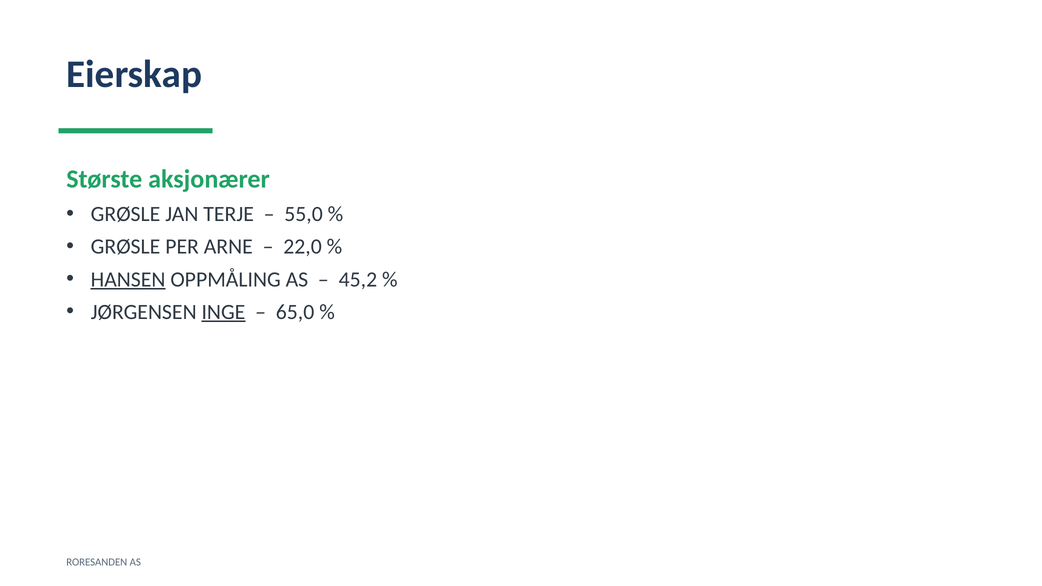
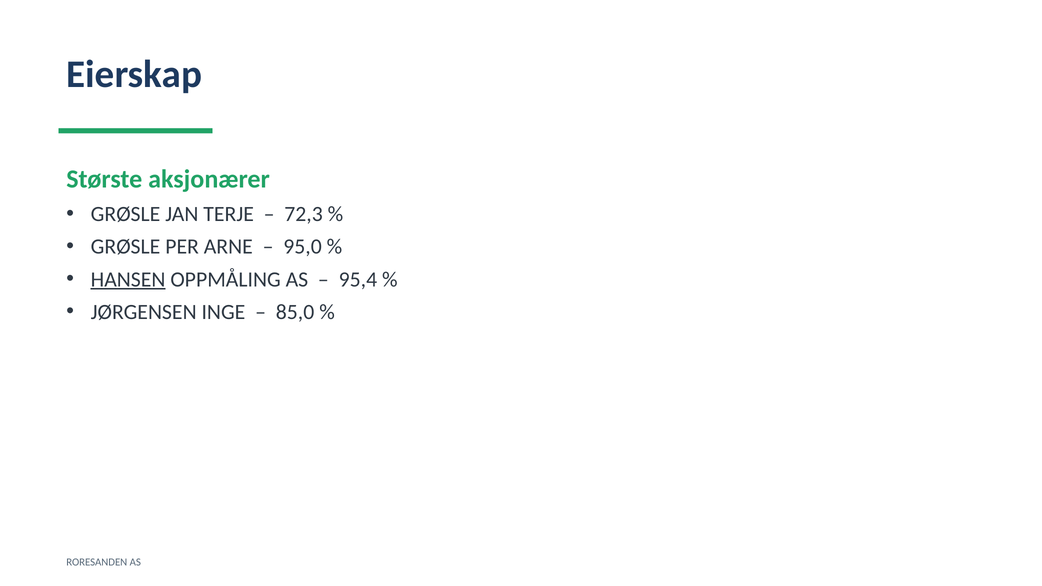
55,0: 55,0 -> 72,3 (304, 214)
22,0: 22,0 -> 95,0 (303, 247)
45,2: 45,2 -> 95,4 (358, 279)
INGE underline: present -> none (223, 312)
65,0: 65,0 -> 85,0 (295, 312)
